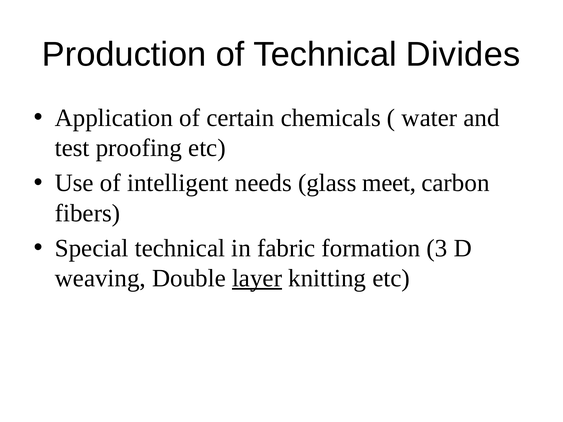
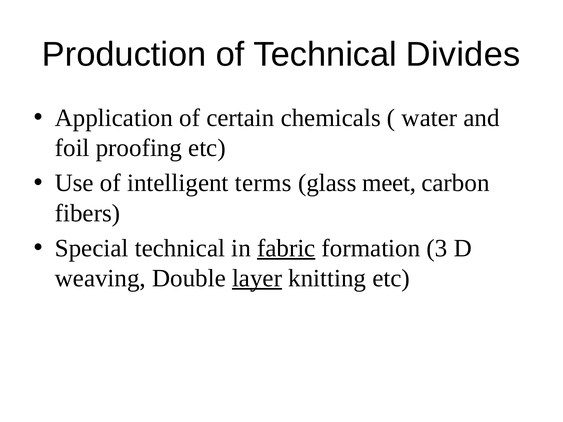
test: test -> foil (72, 148)
needs: needs -> terms (263, 183)
fabric underline: none -> present (286, 248)
